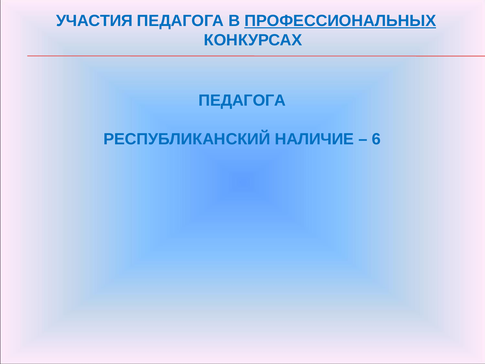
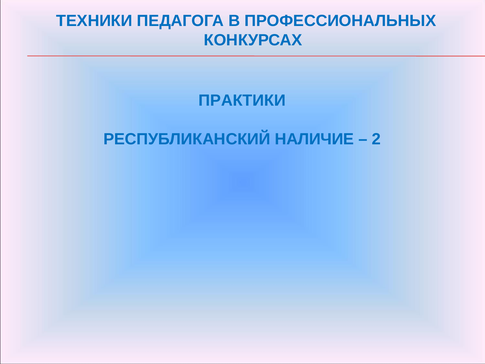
УЧАСТИЯ: УЧАСТИЯ -> ТЕХНИКИ (94, 21)
ПРОФЕССИОНАЛЬНЫХ underline: present -> none (340, 21)
ПЕДАГОГА: ПЕДАГОГА -> ПРАКТИКИ (242, 100)
6: 6 -> 2 (376, 139)
